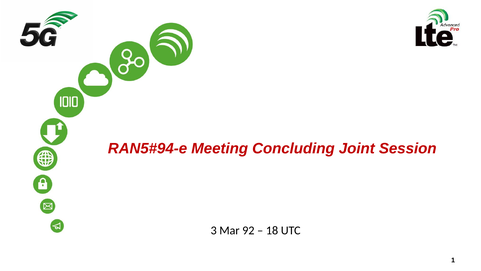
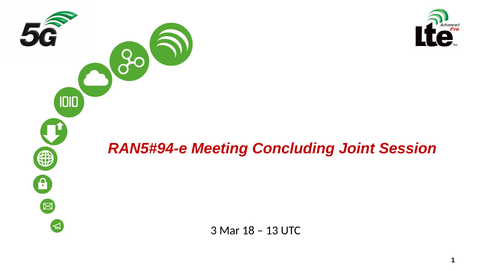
92: 92 -> 18 (248, 230)
18: 18 -> 13 (272, 230)
